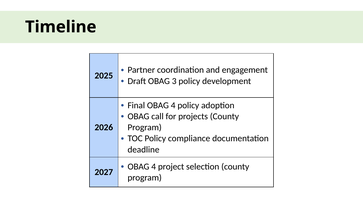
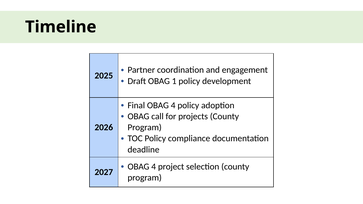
3: 3 -> 1 (174, 81)
